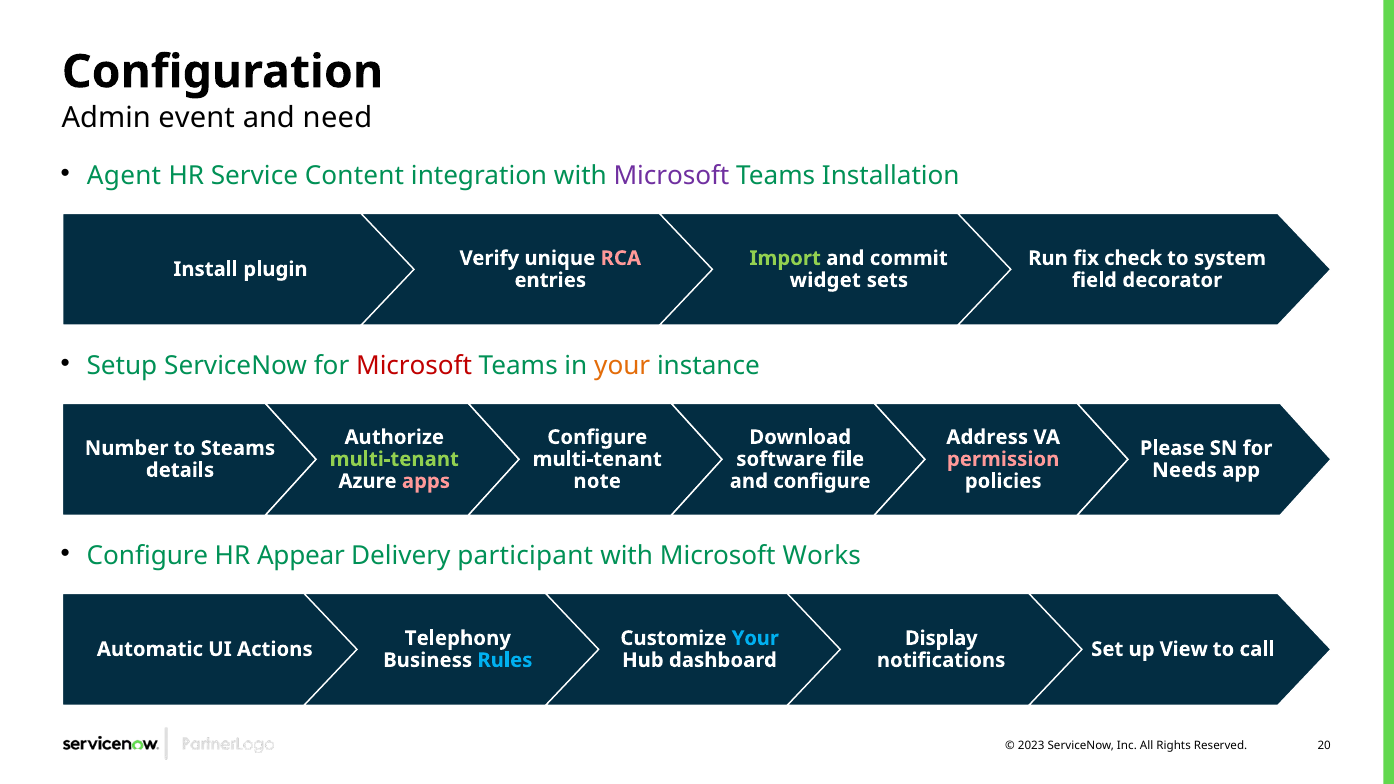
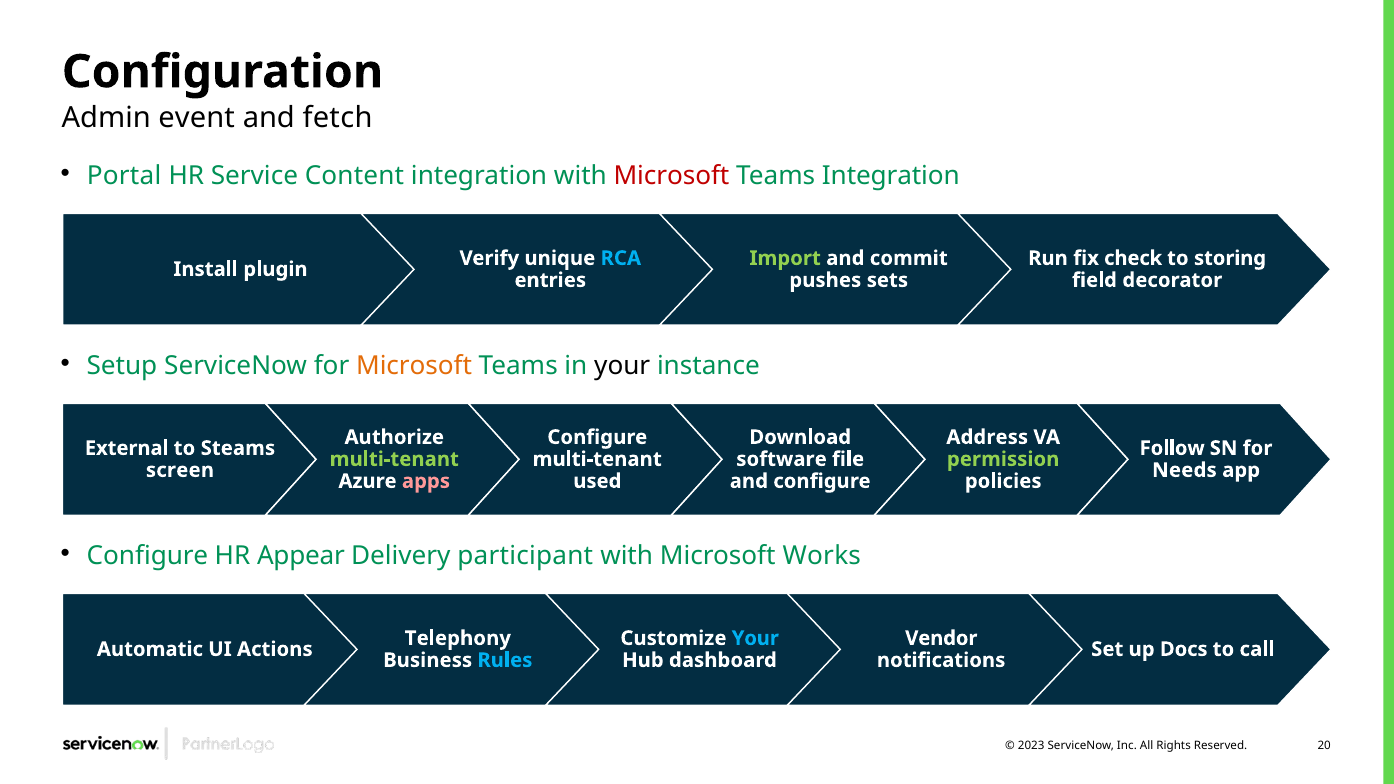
need: need -> fetch (338, 118)
Agent: Agent -> Portal (124, 176)
Microsoft colour: purple -> red (671, 176)
Teams Installation: Installation -> Integration (891, 176)
RCA colour: pink -> light blue (621, 258)
system: system -> storing (1230, 258)
widget: widget -> pushes (825, 280)
Microsoft colour: red -> orange (414, 366)
your colour: orange -> black (622, 366)
Number: Number -> External (127, 448)
Please: Please -> Follow (1172, 448)
permission colour: pink -> light green (1003, 459)
details: details -> screen (180, 470)
note: note -> used (597, 481)
Display: Display -> Vendor (941, 638)
View: View -> Docs (1184, 649)
